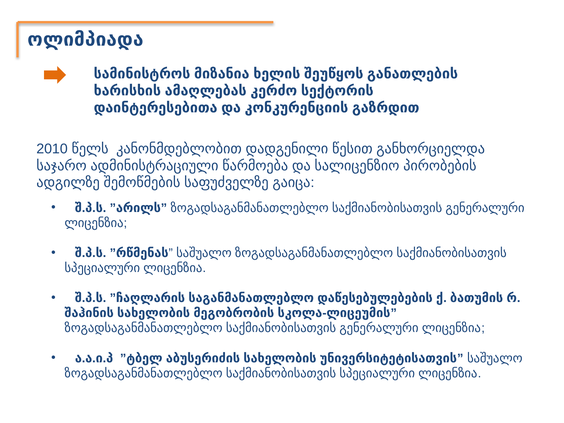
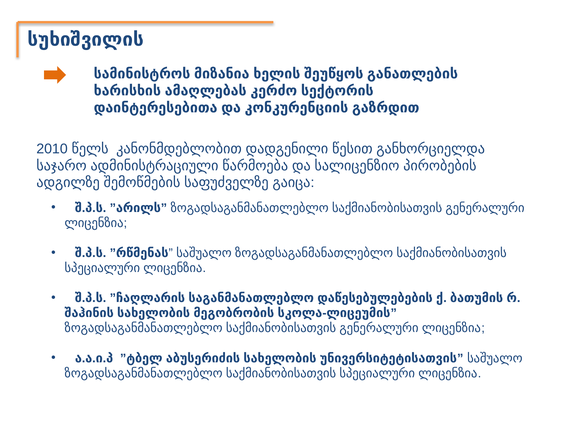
ოლიმპიადა: ოლიმპიადა -> სუხიშვილის (86, 40)
